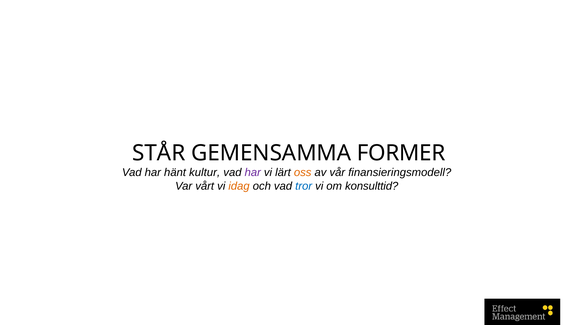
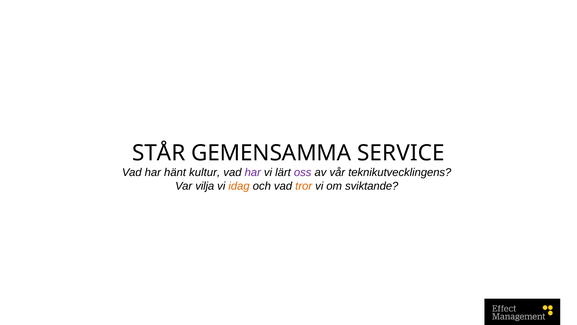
FORMER: FORMER -> SERVICE (401, 153)
oss colour: orange -> purple (303, 172)
finansieringsmodell: finansieringsmodell -> teknikutvecklingens (400, 172)
vårt: vårt -> vilja (205, 186)
tror colour: blue -> orange (304, 186)
konsulttid: konsulttid -> sviktande (372, 186)
